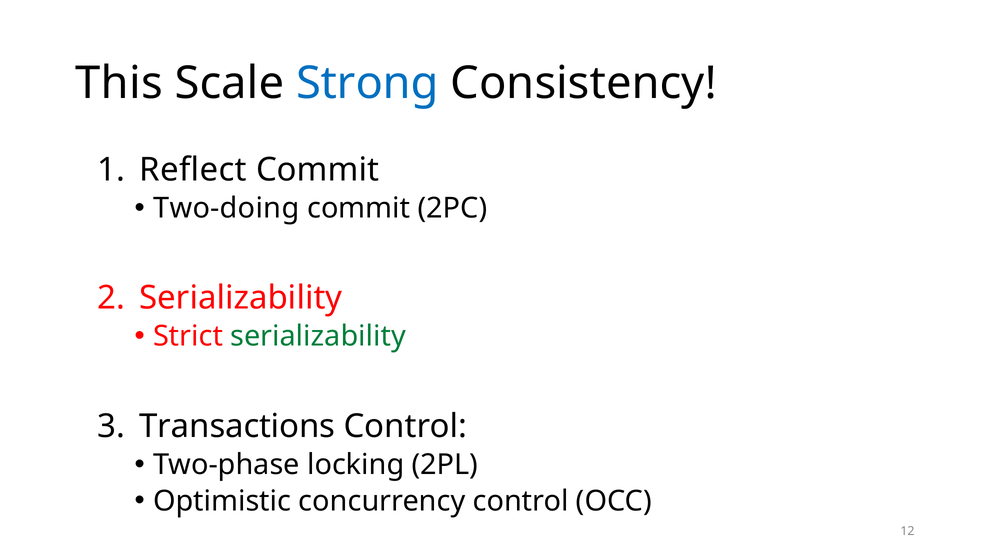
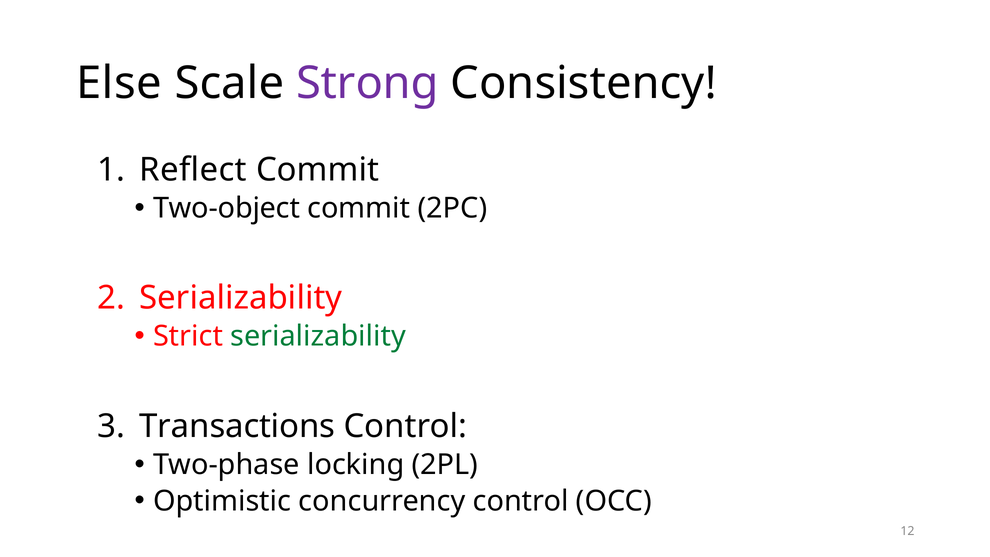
This: This -> Else (119, 83)
Strong colour: blue -> purple (367, 83)
Two-doing: Two-doing -> Two-object (227, 208)
